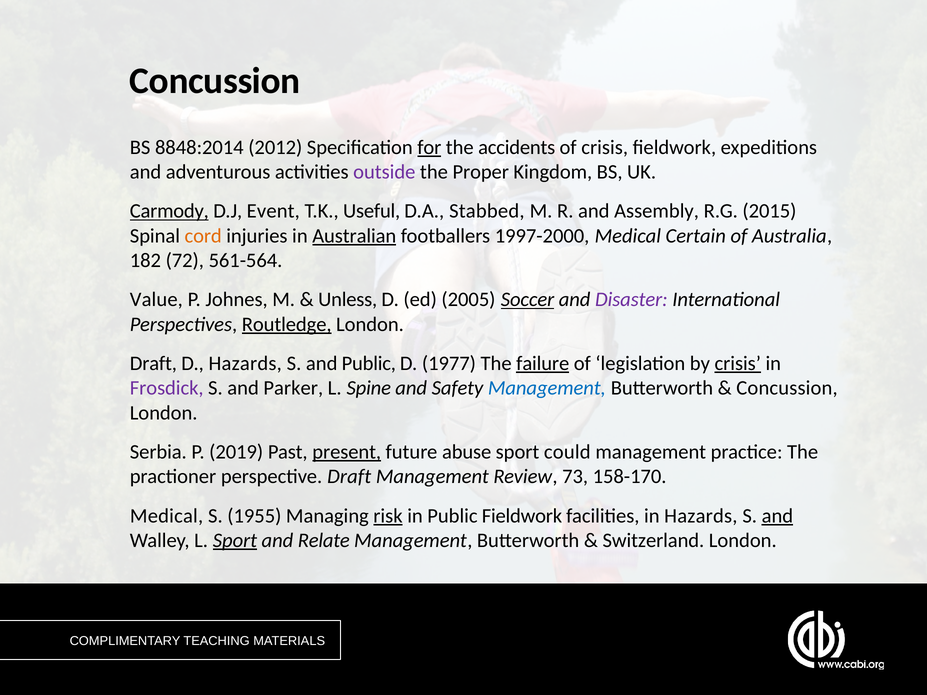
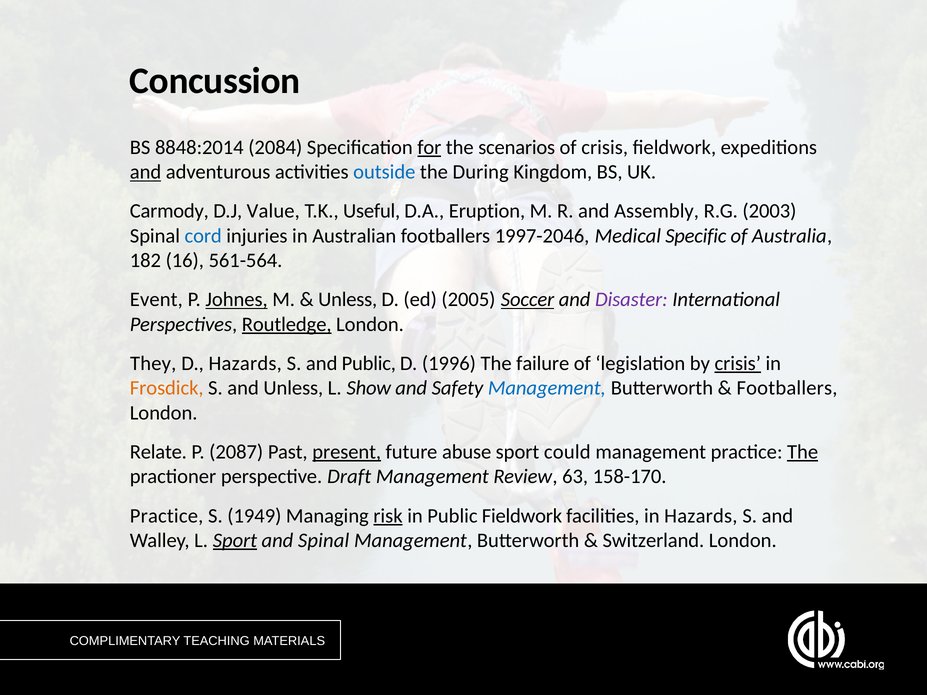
2012: 2012 -> 2084 (275, 147)
accidents: accidents -> scenarios (517, 147)
and underline: none -> present (146, 172)
outside colour: purple -> blue (384, 172)
Proper: Proper -> During (481, 172)
Carmody underline: present -> none (169, 211)
Event: Event -> Value (273, 211)
Stabbed: Stabbed -> Eruption (487, 211)
2015: 2015 -> 2003 (769, 211)
cord colour: orange -> blue (203, 236)
Australian underline: present -> none (354, 236)
1997-2000: 1997-2000 -> 1997-2046 (542, 236)
Certain: Certain -> Specific (696, 236)
72: 72 -> 16 (185, 261)
Value: Value -> Event (156, 300)
Johnes underline: none -> present (237, 300)
Draft: Draft -> They (153, 364)
1977: 1977 -> 1996 (449, 364)
failure underline: present -> none (543, 364)
Frosdick colour: purple -> orange (167, 388)
and Parker: Parker -> Unless (293, 388)
Spine: Spine -> Show (369, 388)
Concussion: Concussion -> Footballers (787, 388)
Serbia: Serbia -> Relate (158, 452)
2019: 2019 -> 2087 (236, 452)
The underline: none -> present (803, 452)
73: 73 -> 63 (575, 477)
Medical: Medical -> Practice (167, 516)
1955: 1955 -> 1949 (254, 516)
and underline: present -> none (777, 516)
and Relate: Relate -> Spinal (324, 541)
